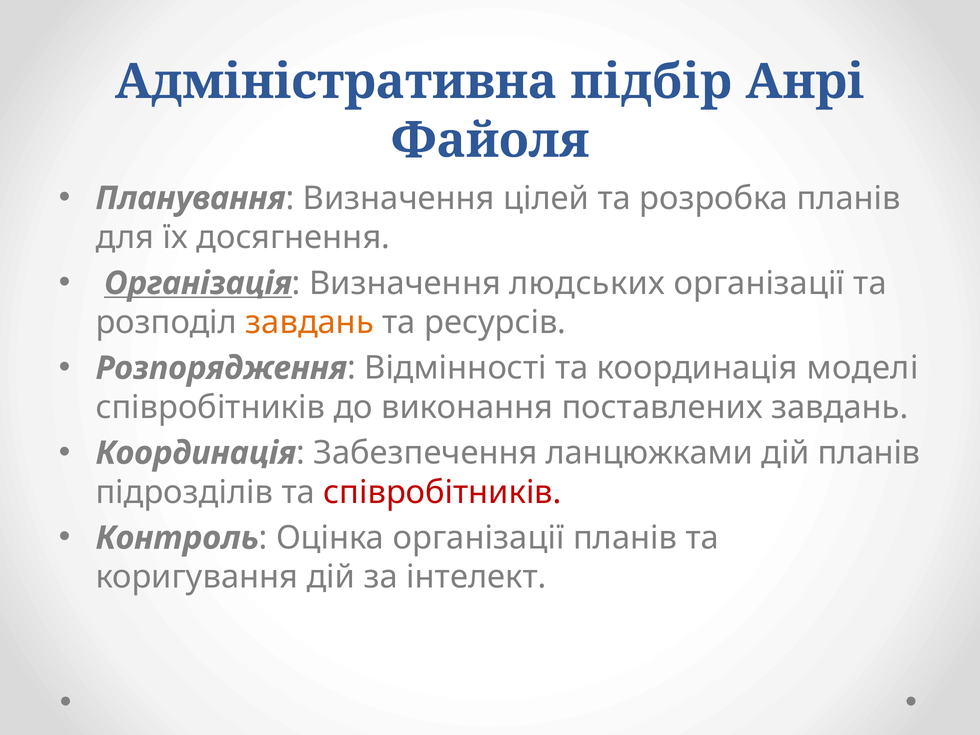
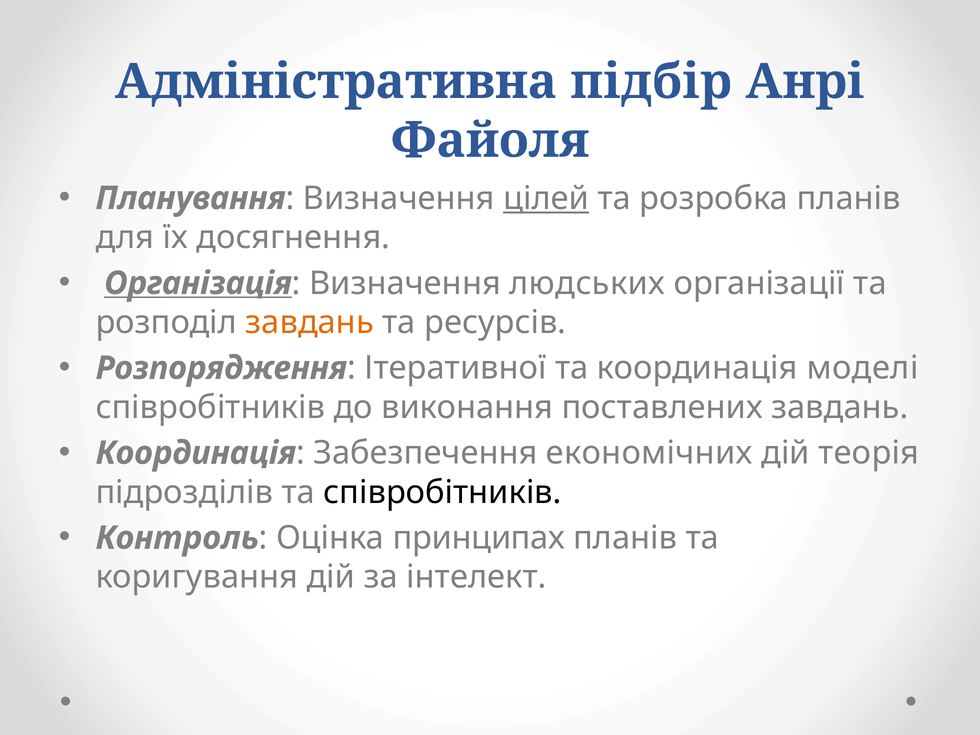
цілей underline: none -> present (546, 198)
Відмінності: Відмінності -> Ітеративної (456, 368)
ланцюжками: ланцюжками -> економічних (649, 453)
дій планів: планів -> теорія (869, 453)
співробітників colour: red -> black (442, 492)
Оцінка організації: організації -> принципах (479, 538)
